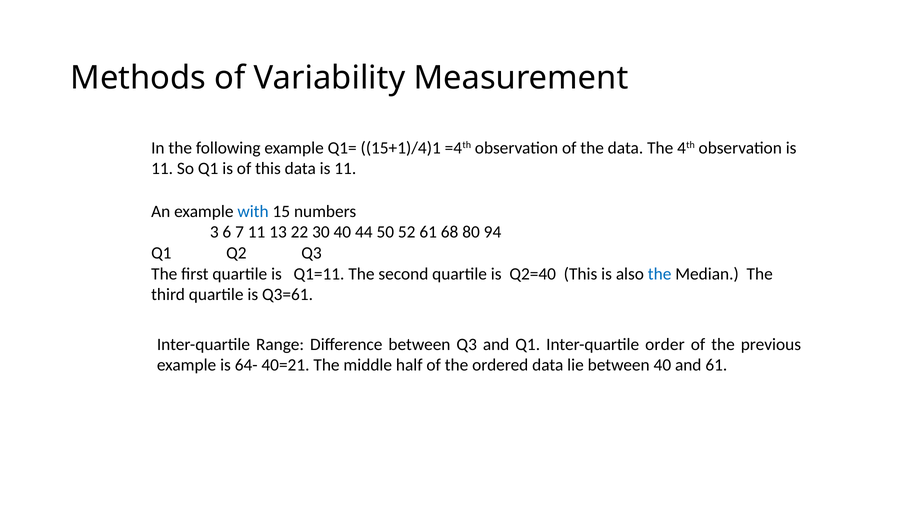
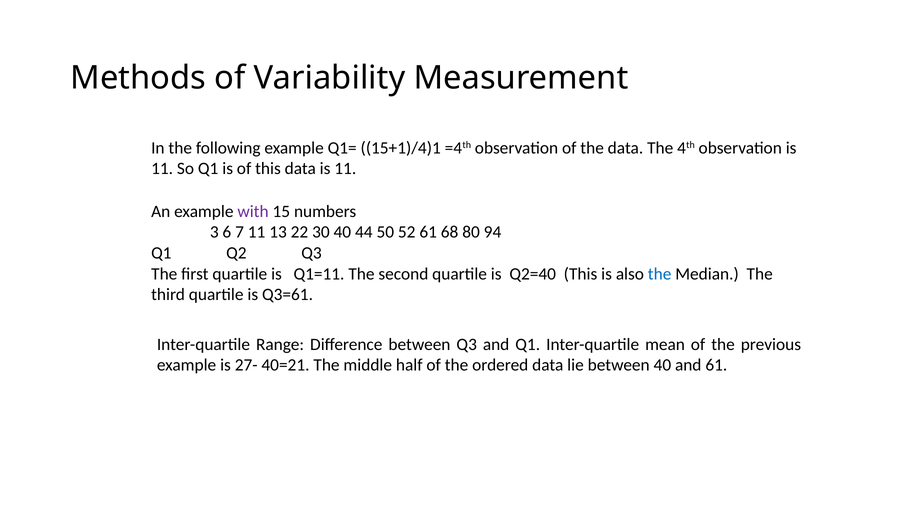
with colour: blue -> purple (253, 211)
order: order -> mean (665, 344)
64-: 64- -> 27- (246, 365)
